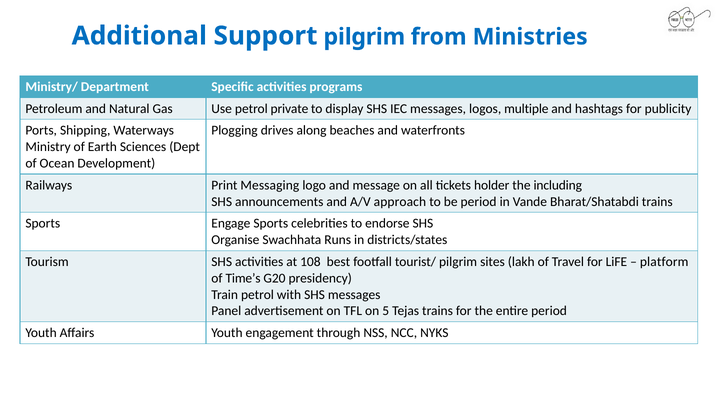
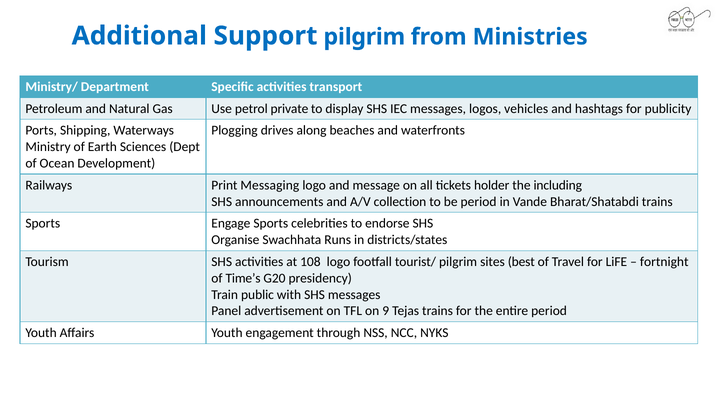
programs: programs -> transport (336, 87)
multiple: multiple -> vehicles (526, 109)
approach: approach -> collection (400, 201)
108 best: best -> logo (338, 262)
lakh: lakh -> best (521, 262)
platform: platform -> fortnight (664, 262)
Train petrol: petrol -> public (257, 294)
5: 5 -> 9 (386, 311)
